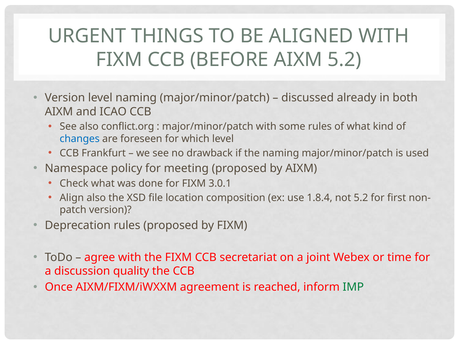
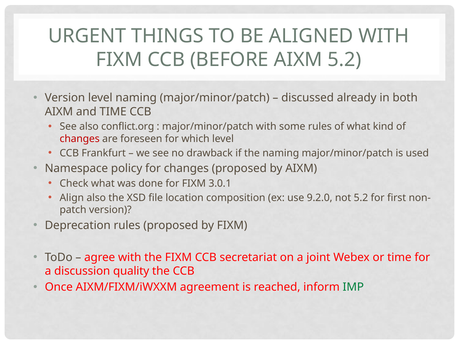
and ICAO: ICAO -> TIME (113, 112)
changes colour: blue -> red (80, 139)
for meeting: meeting -> changes (186, 169)
1.8.4: 1.8.4 -> 9.2.0 (320, 198)
